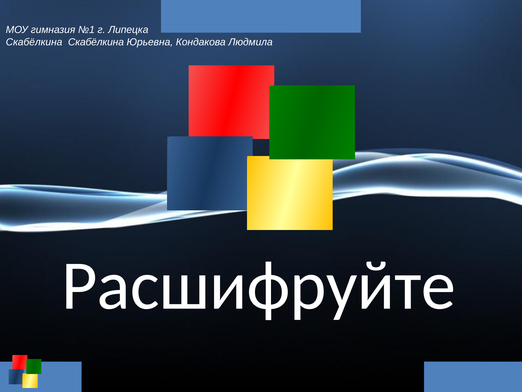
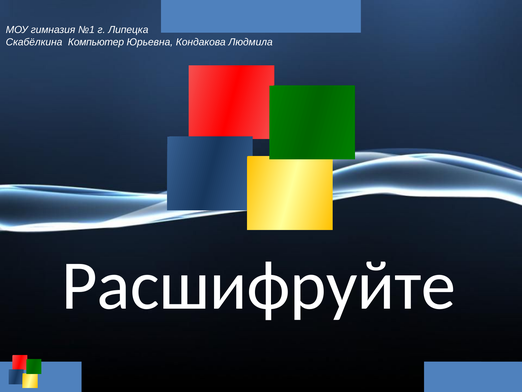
Скабёлкина Скабёлкина: Скабёлкина -> Компьютер (96, 42)
